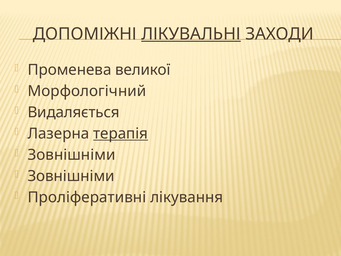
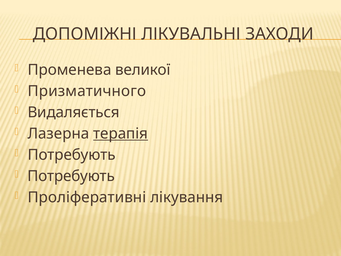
ЛІКУВАЛЬНІ underline: present -> none (191, 34)
Морфологічний: Морфологічний -> Призматичного (87, 91)
Зовнішніми: Зовнішніми -> Потребують (72, 155)
Зовнішніми: Зовнішніми -> Потребують (71, 176)
